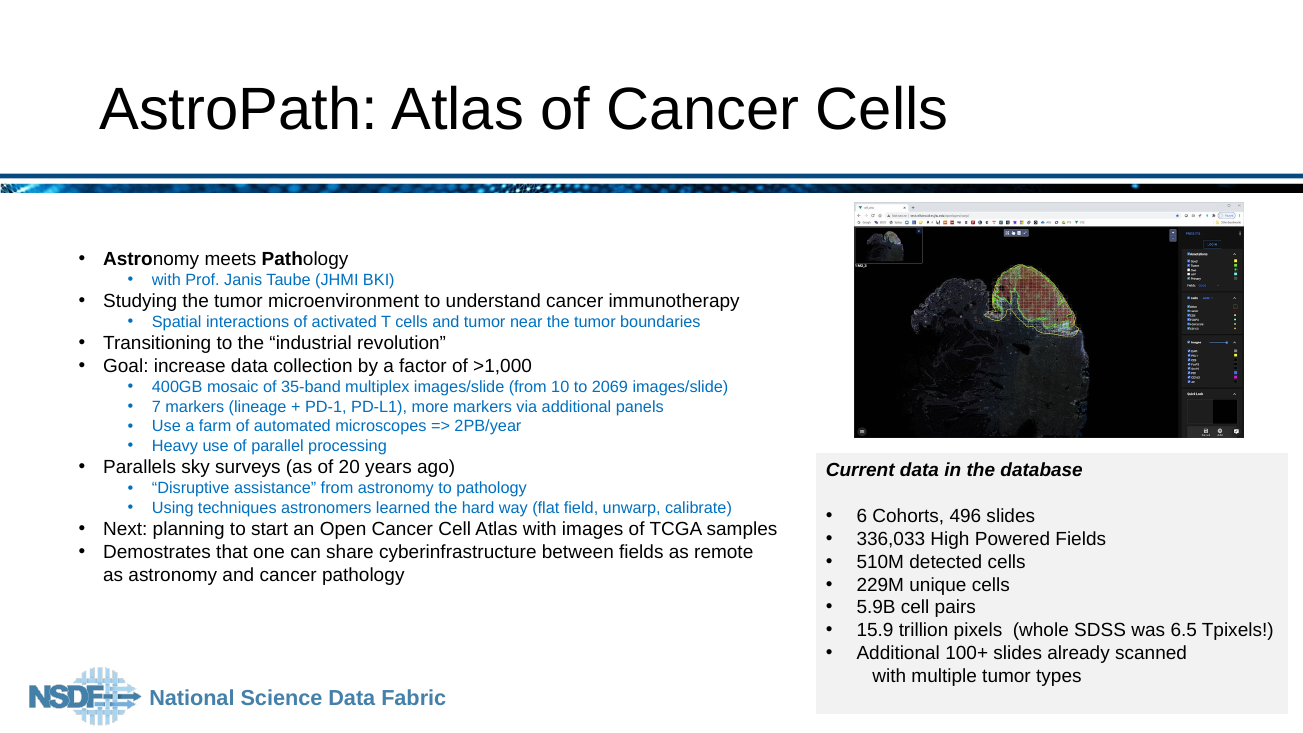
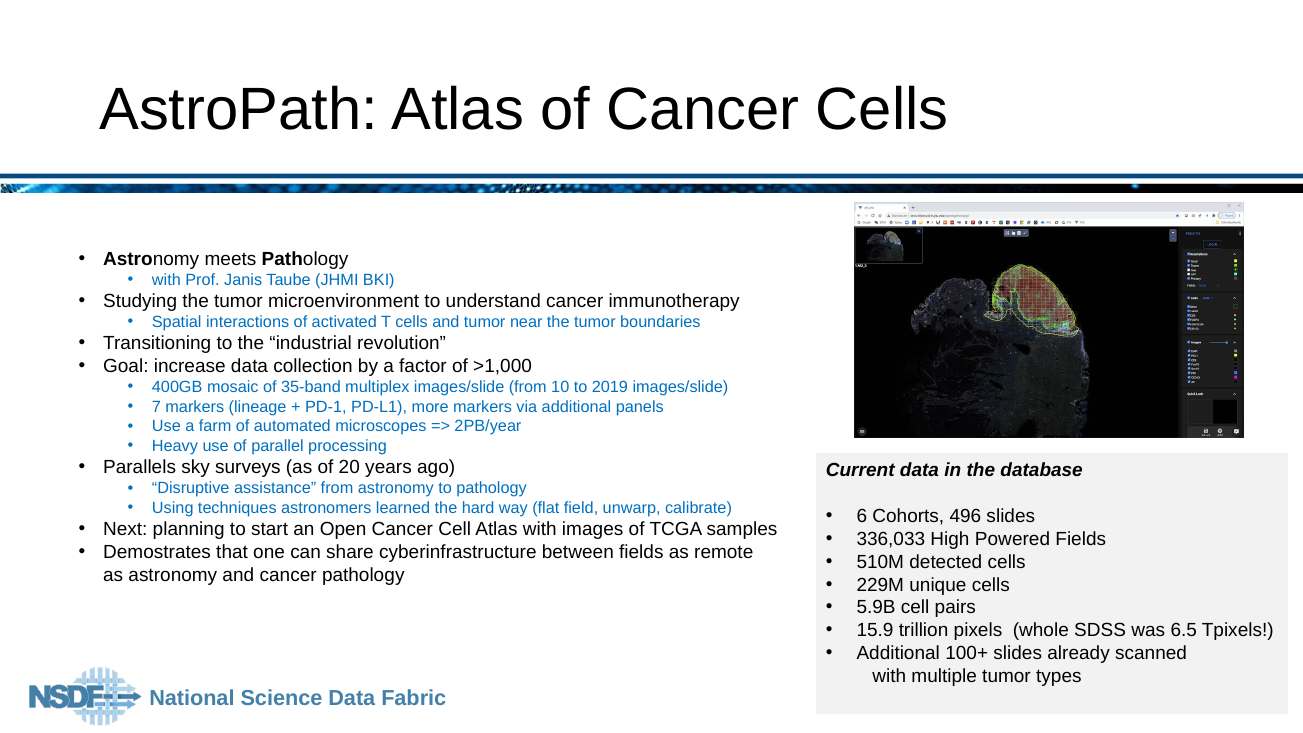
2069: 2069 -> 2019 (610, 387)
